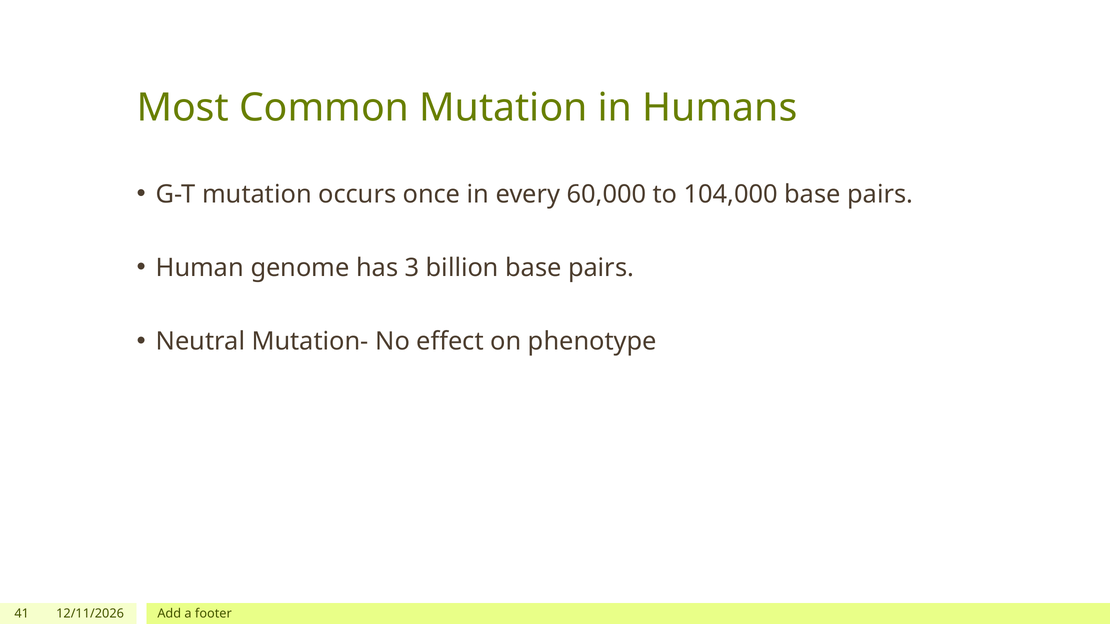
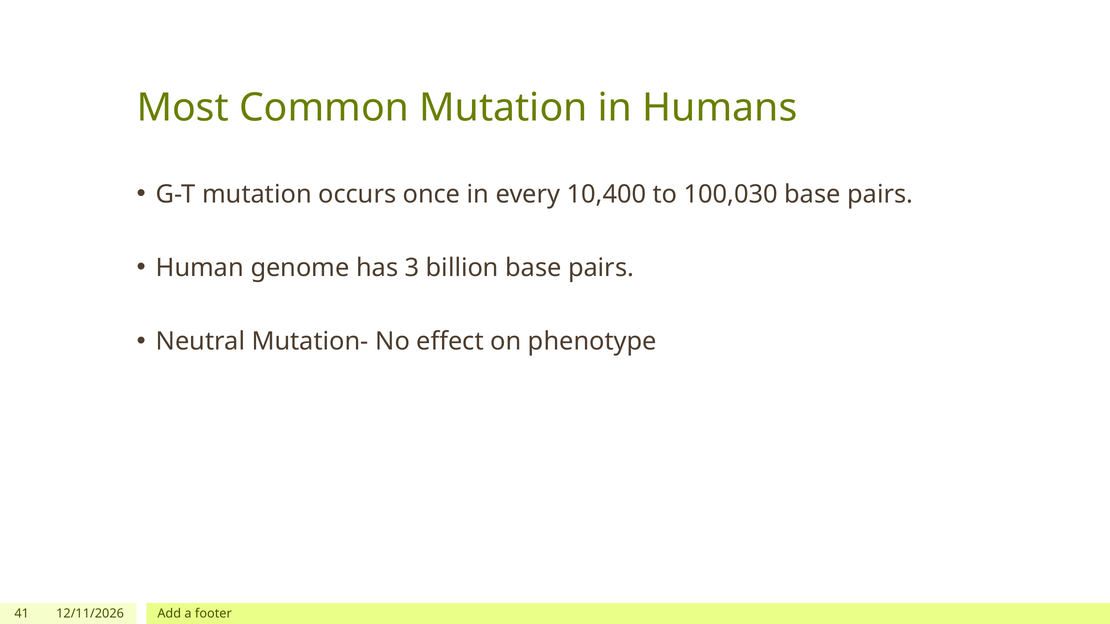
60,000: 60,000 -> 10,400 (607, 194)
104,000: 104,000 -> 100,030 (731, 194)
